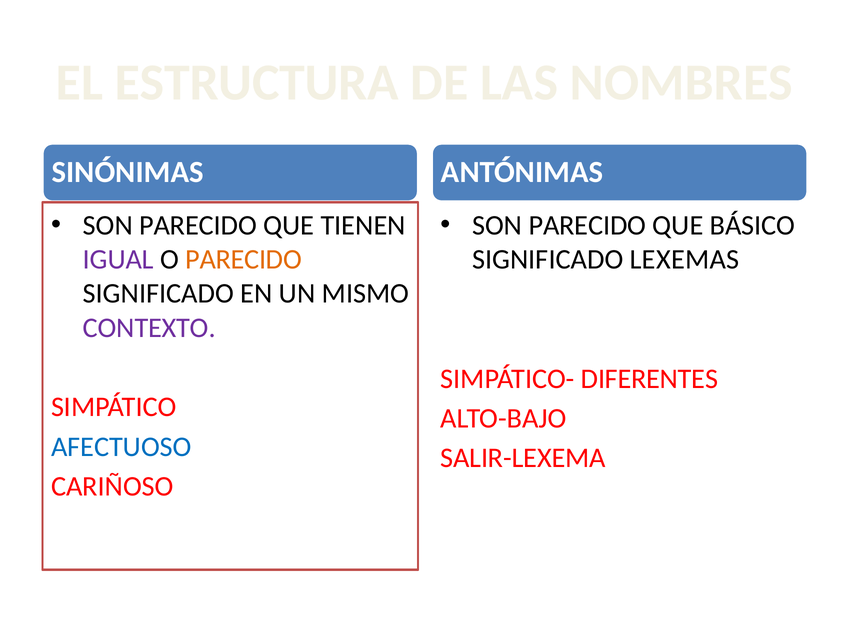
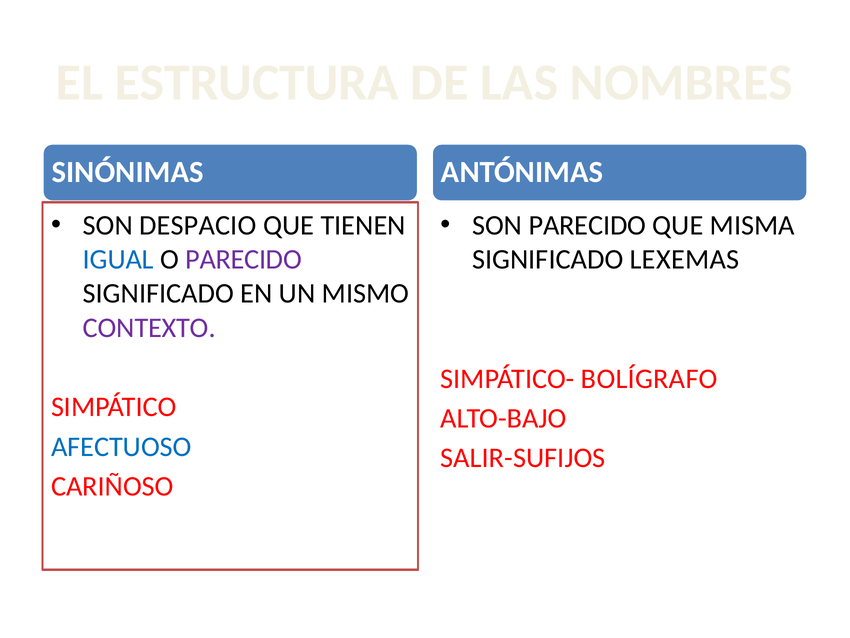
PARECIDO: PARECIDO -> DESPACIO (198, 225)
BÁSICO: BÁSICO -> MISMA (752, 225)
IGUAL colour: purple -> blue (118, 259)
PARECIDO colour: orange -> purple (243, 259)
DIFERENTES: DIFERENTES -> BOLÍGRAFO (649, 378)
SALIR-LEXEMA: SALIR-LEXEMA -> SALIR-SUFIJOS (523, 458)
